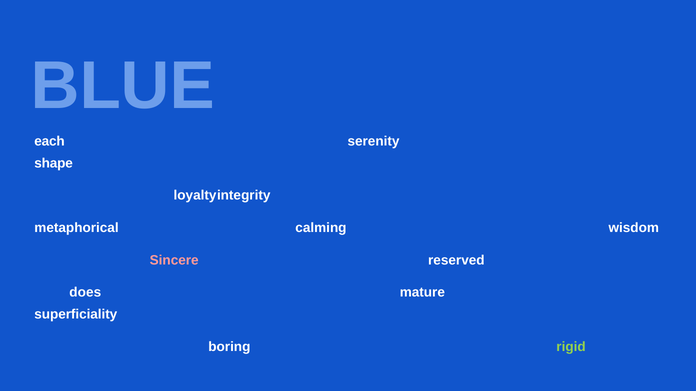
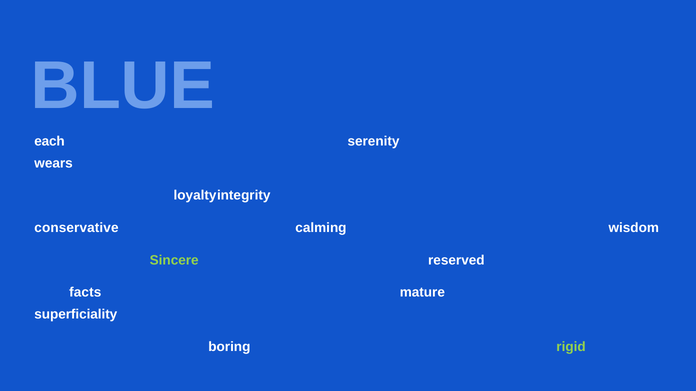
shape: shape -> wears (54, 163)
metaphorical: metaphorical -> conservative (76, 228)
Sincere colour: pink -> light green (174, 260)
does: does -> facts (85, 293)
